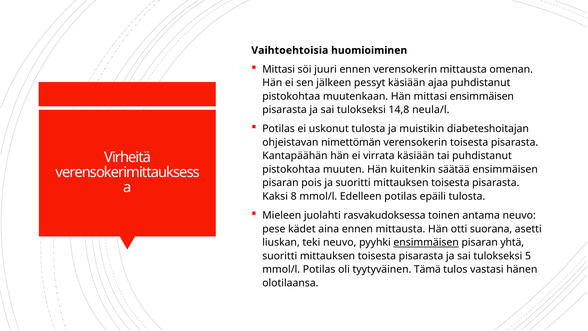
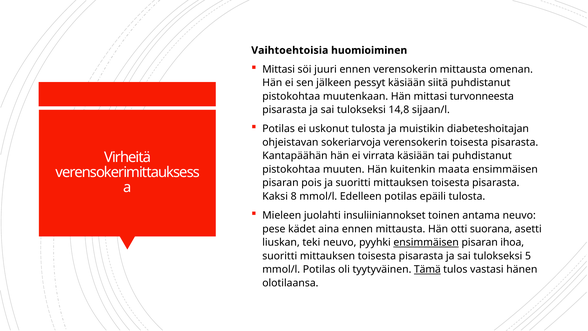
ajaa: ajaa -> siitä (438, 83)
mittasi ensimmäisen: ensimmäisen -> turvonneesta (482, 96)
neula/l: neula/l -> sijaan/l (431, 110)
nimettömän: nimettömän -> sokeriarvoja (351, 142)
säätää: säätää -> maata (454, 169)
rasvakudoksessa: rasvakudoksessa -> insuliiniannokset (385, 215)
yhtä: yhtä -> ihoa (512, 242)
Tämä underline: none -> present (427, 269)
